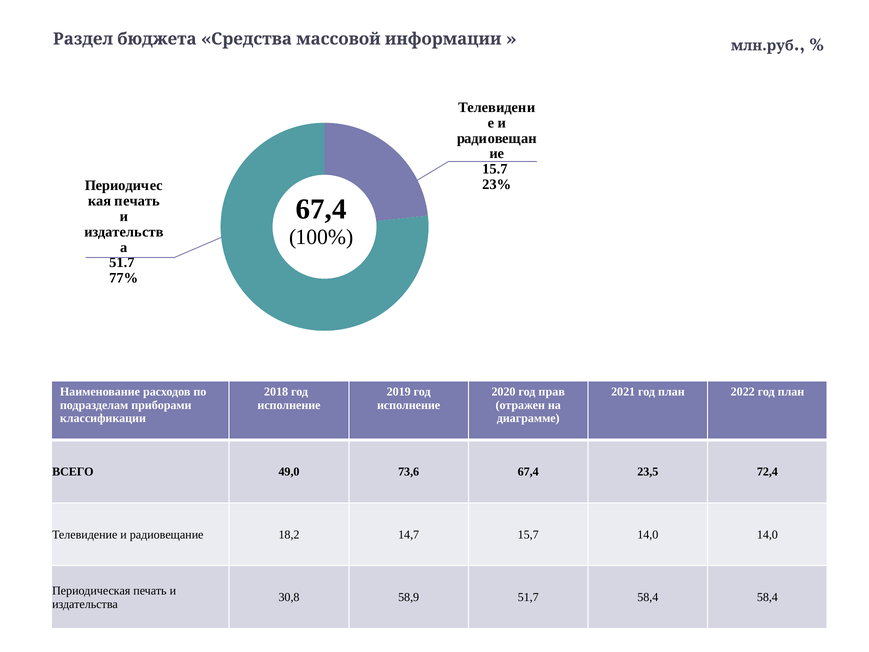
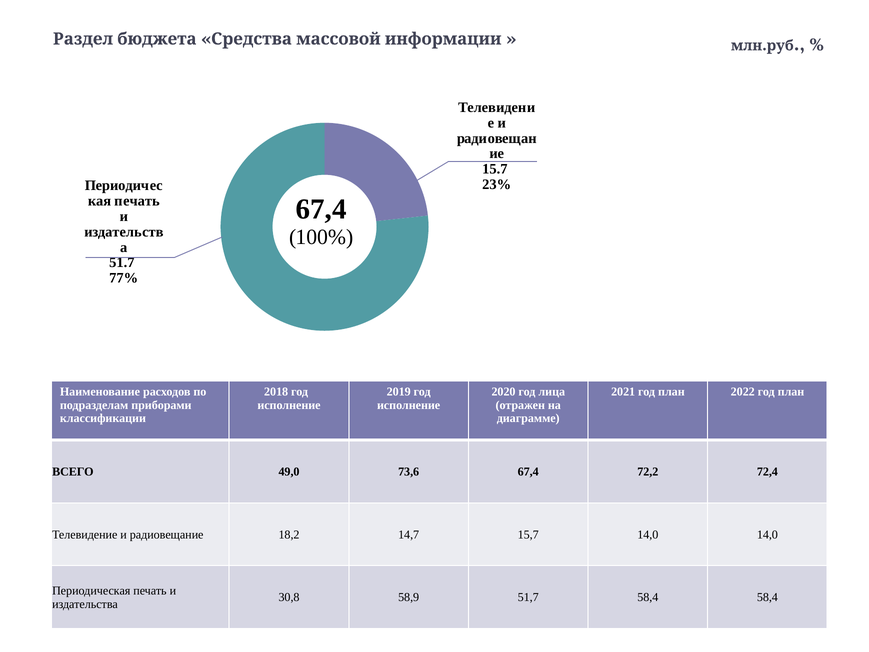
прав: прав -> лица (552, 392)
23,5: 23,5 -> 72,2 (648, 472)
